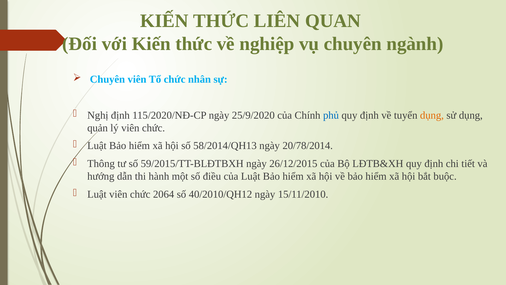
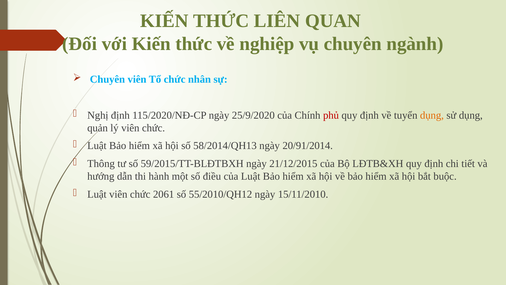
phủ colour: blue -> red (331, 115)
20/78/2014: 20/78/2014 -> 20/91/2014 (308, 146)
26/12/2015: 26/12/2015 -> 21/12/2015 (293, 164)
2064: 2064 -> 2061 (164, 194)
40/2010/QH12: 40/2010/QH12 -> 55/2010/QH12 (220, 194)
